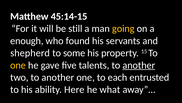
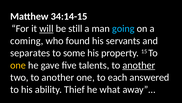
45:14-15: 45:14-15 -> 34:14-15 (69, 16)
will underline: none -> present (46, 28)
going colour: yellow -> light blue (123, 28)
enough: enough -> coming (27, 41)
shepherd: shepherd -> separates (30, 53)
entrusted: entrusted -> answered (149, 77)
Here: Here -> Thief (74, 89)
